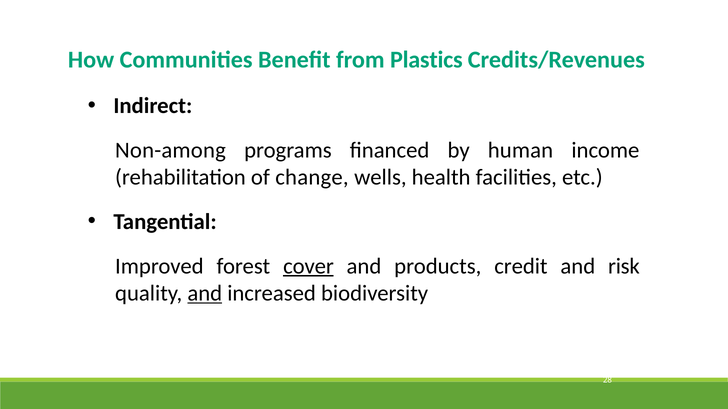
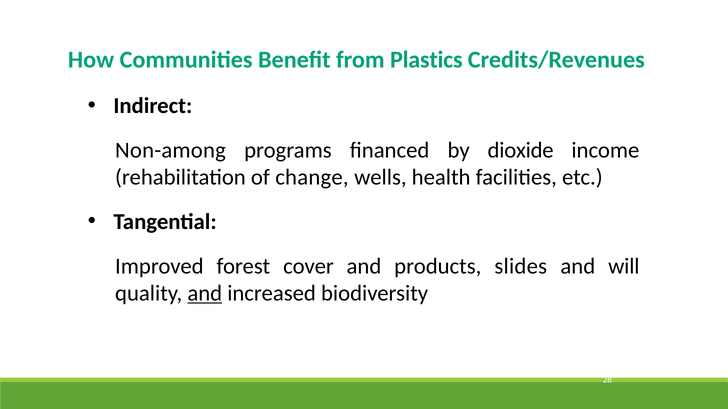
human: human -> dioxide (521, 150)
cover underline: present -> none (308, 266)
credit: credit -> slides (521, 266)
risk: risk -> will (624, 266)
